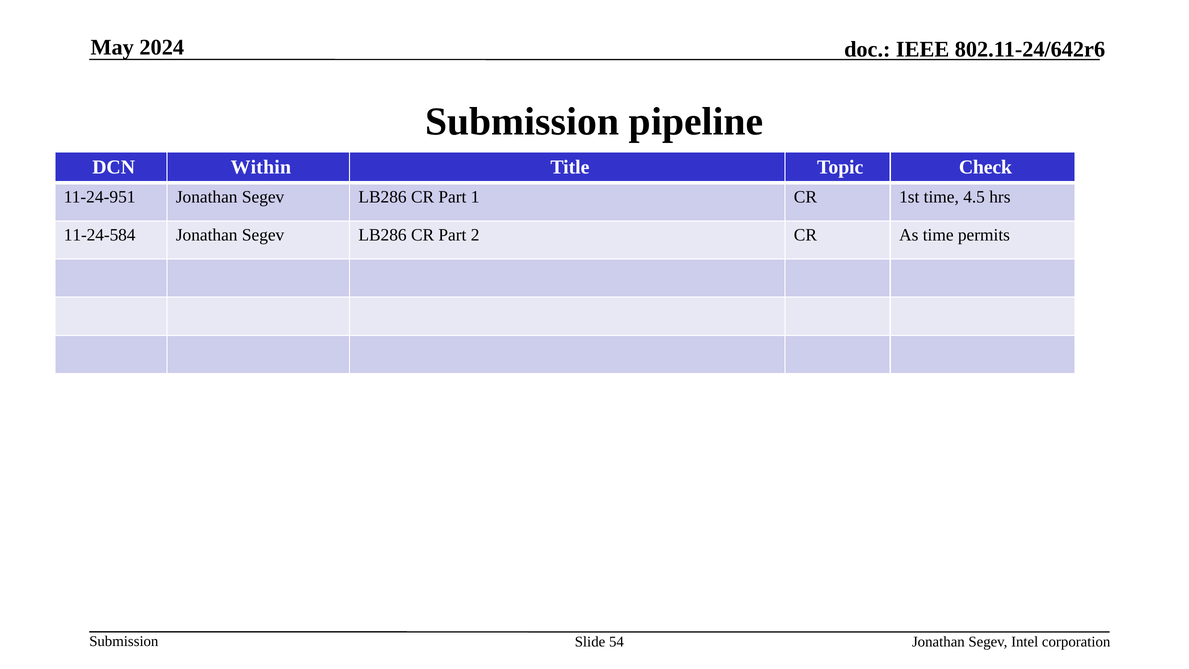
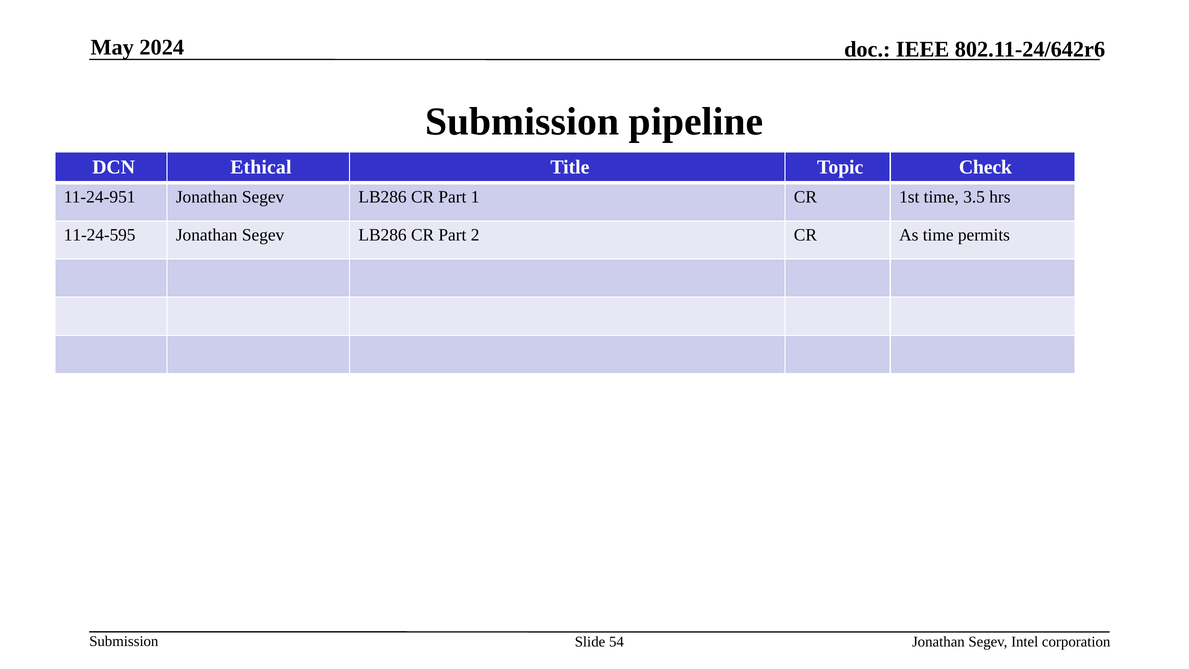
Within: Within -> Ethical (261, 167)
4.5: 4.5 -> 3.5 (974, 197)
11-24-584: 11-24-584 -> 11-24-595 (100, 235)
